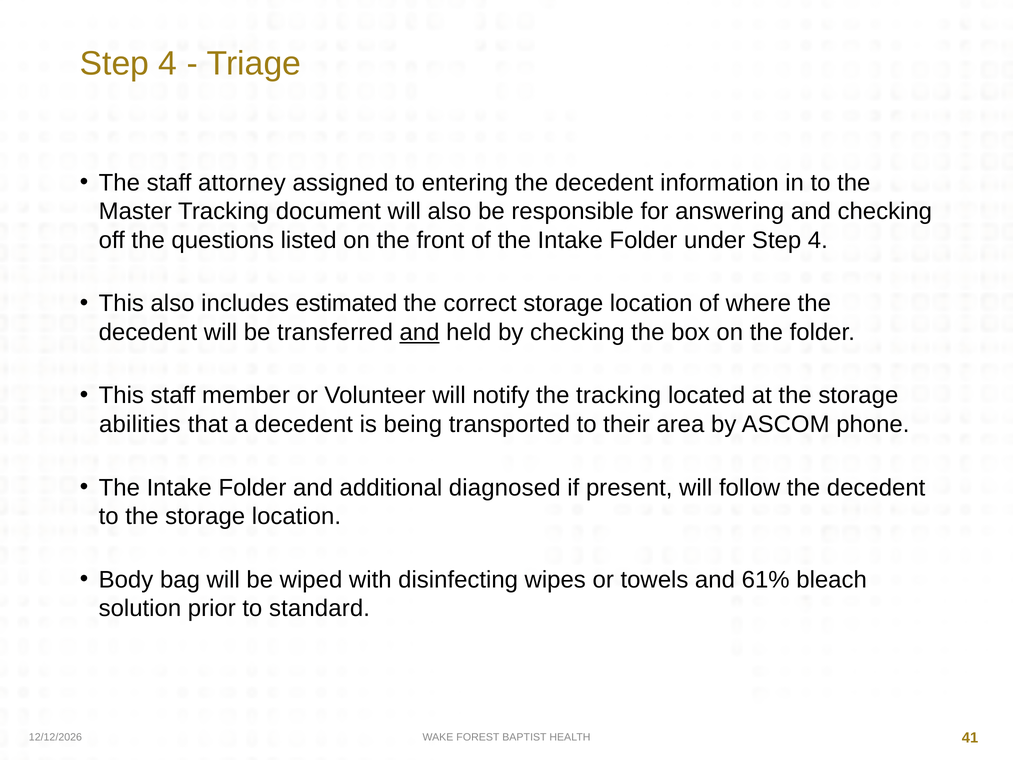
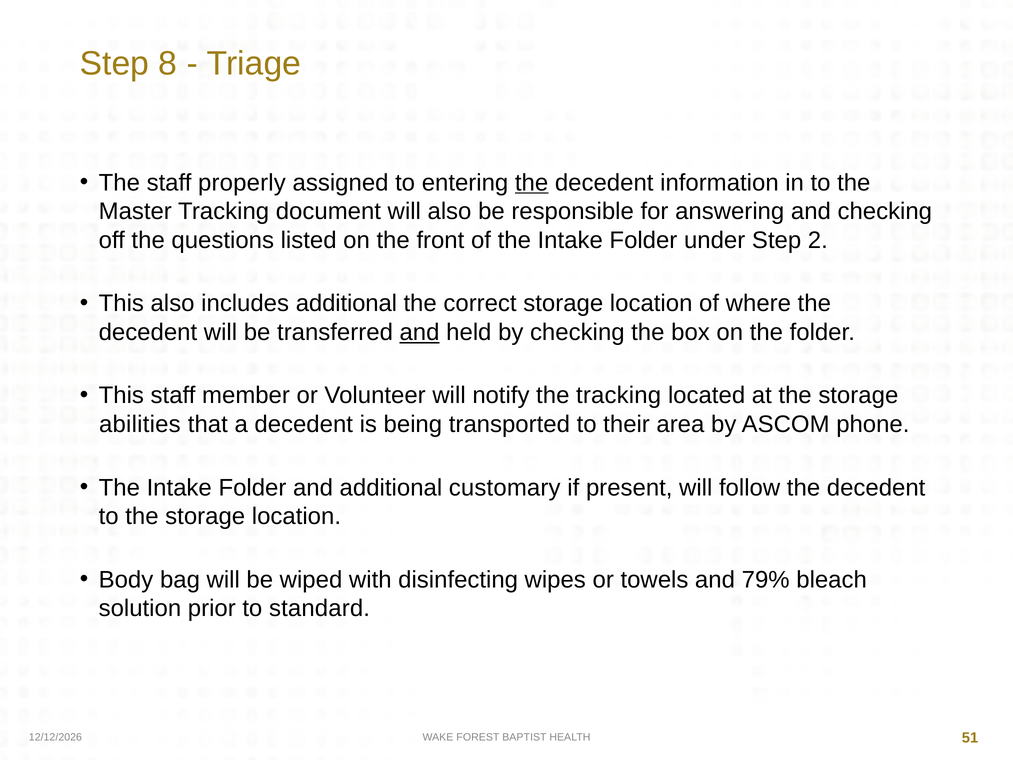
4: 4 -> 8 (168, 64)
attorney: attorney -> properly (242, 183)
the underline: none -> present (532, 183)
under Step 4: 4 -> 2 (818, 240)
includes estimated: estimated -> additional (346, 303)
diagnosed: diagnosed -> customary (505, 488)
61%: 61% -> 79% (766, 580)
41: 41 -> 51 (970, 737)
